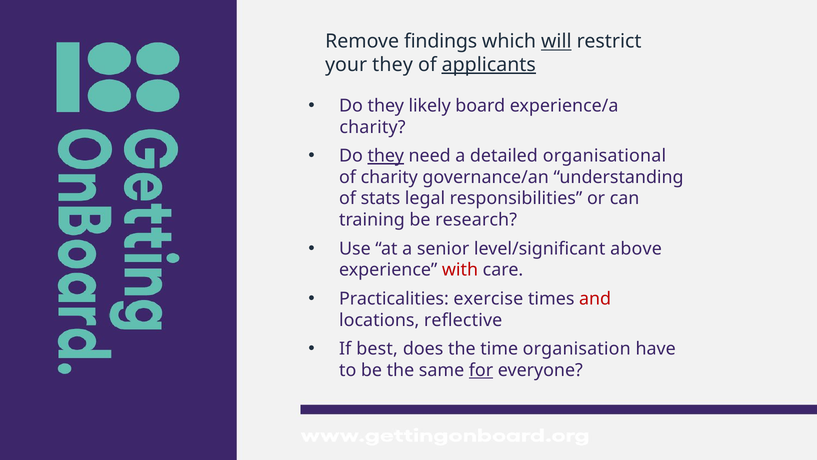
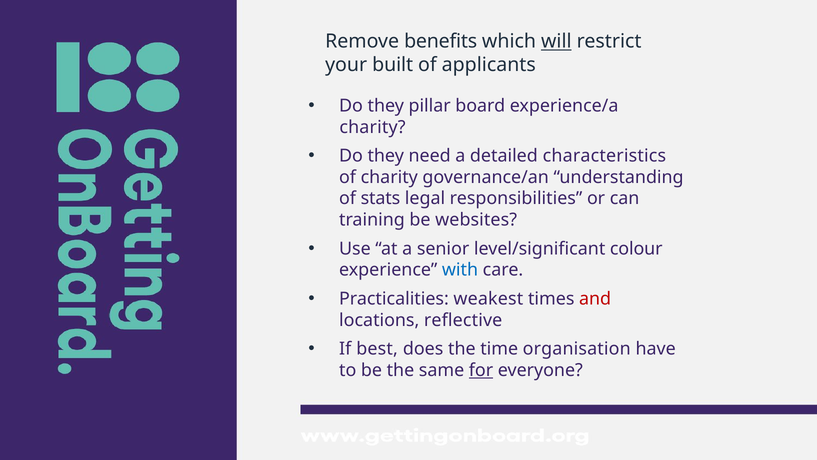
findings: findings -> benefits (441, 41)
your they: they -> built (393, 65)
applicants underline: present -> none (489, 65)
likely: likely -> pillar (430, 106)
they underline: present -> none (386, 156)
organisational: organisational -> characteristics (604, 156)
research: research -> websites (476, 220)
above: above -> colour (636, 248)
with colour: red -> blue (460, 270)
exercise: exercise -> weakest (488, 299)
